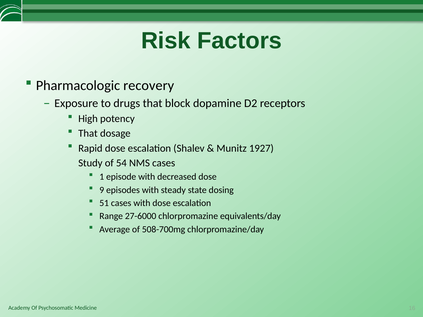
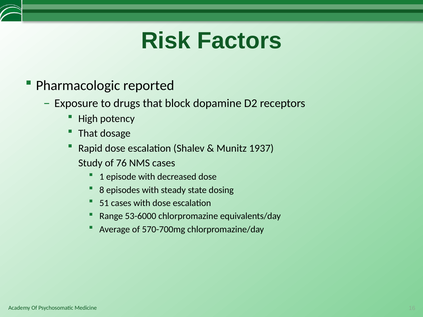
recovery: recovery -> reported (149, 86)
1927: 1927 -> 1937 (261, 148)
54: 54 -> 76 (121, 163)
9: 9 -> 8 (102, 190)
27-6000: 27-6000 -> 53-6000 (141, 216)
508-700mg: 508-700mg -> 570-700mg (164, 230)
